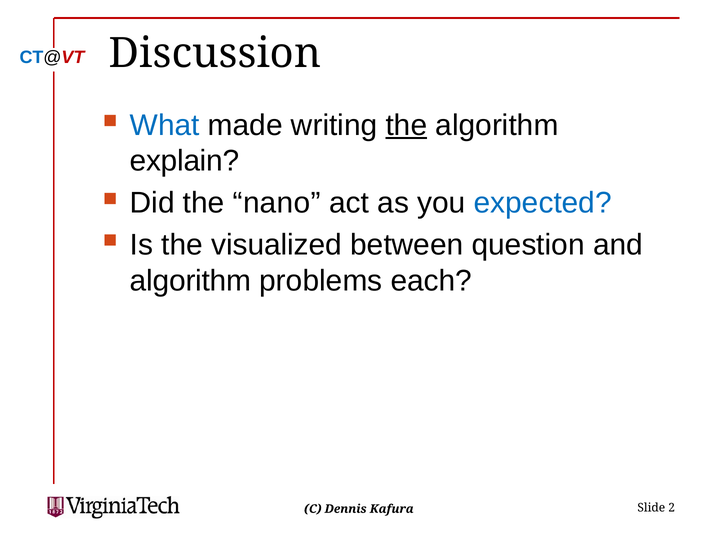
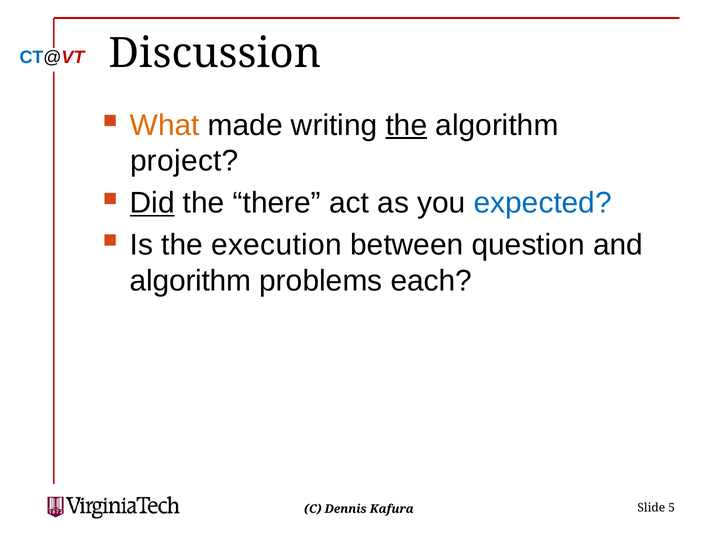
What colour: blue -> orange (165, 125)
explain: explain -> project (184, 161)
Did underline: none -> present (152, 203)
nano: nano -> there (277, 203)
visualized: visualized -> execution (276, 245)
2: 2 -> 5 (672, 508)
